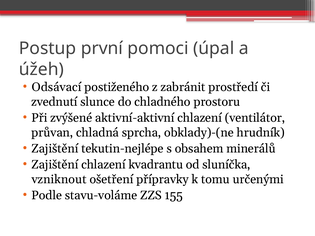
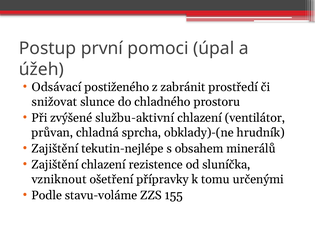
zvednutí: zvednutí -> snižovat (54, 102)
aktivní-aktivní: aktivní-aktivní -> službu-aktivní (135, 118)
kvadrantu: kvadrantu -> rezistence (156, 165)
